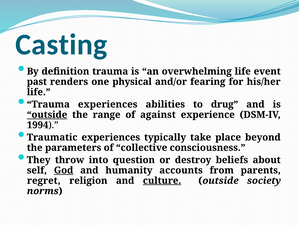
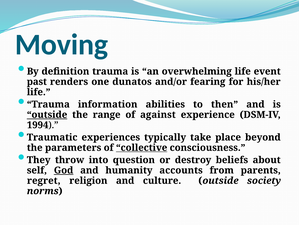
Casting: Casting -> Moving (62, 45)
physical: physical -> dunatos (132, 81)
Trauma experiences: experiences -> information (108, 104)
drug: drug -> then (225, 104)
collective underline: none -> present (142, 147)
culture underline: present -> none (162, 180)
